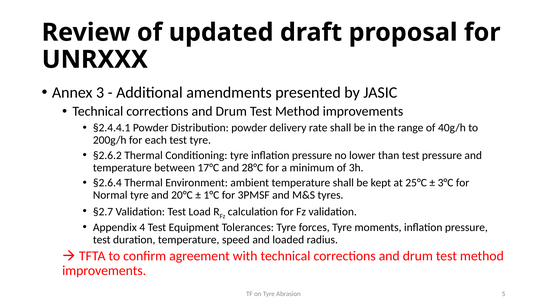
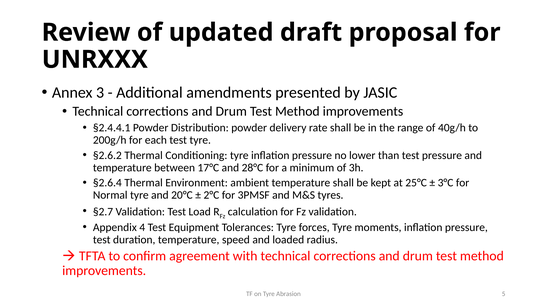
1°C: 1°C -> 2°C (211, 195)
